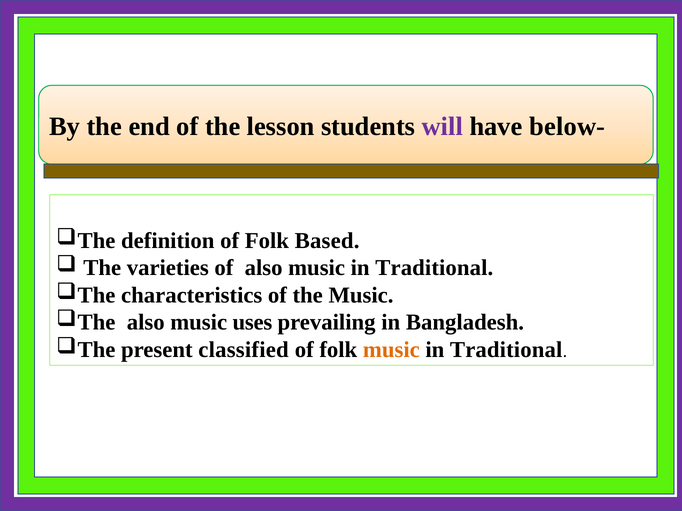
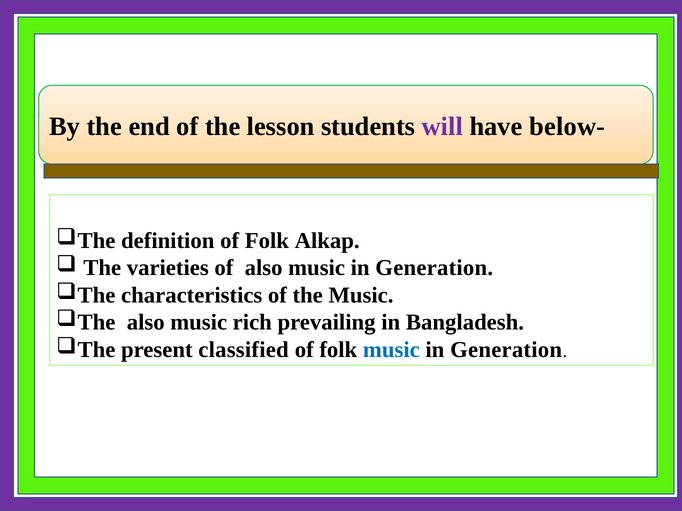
Based: Based -> Alkap (327, 241)
Traditional: Traditional -> Generation (434, 268)
uses: uses -> rich (252, 323)
music colour: orange -> blue (391, 350)
Traditional: Traditional -> Generation (506, 350)
